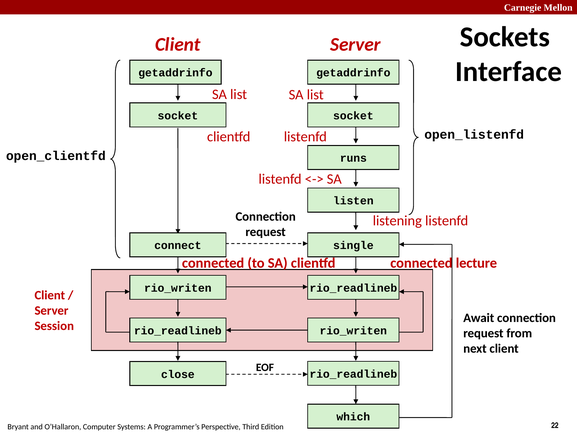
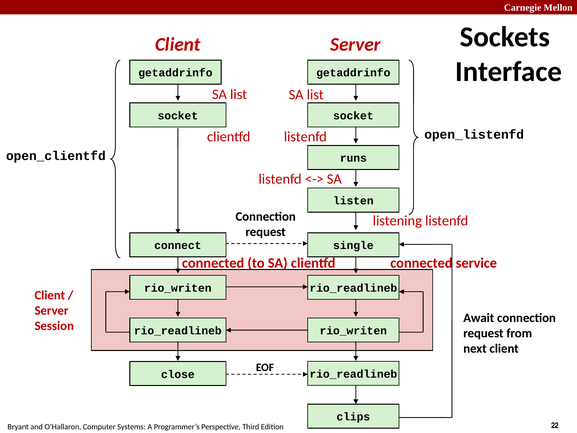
lecture: lecture -> service (476, 263)
which: which -> clips (353, 417)
